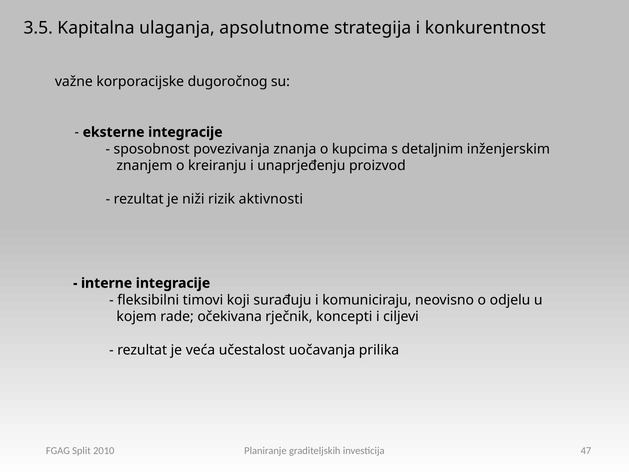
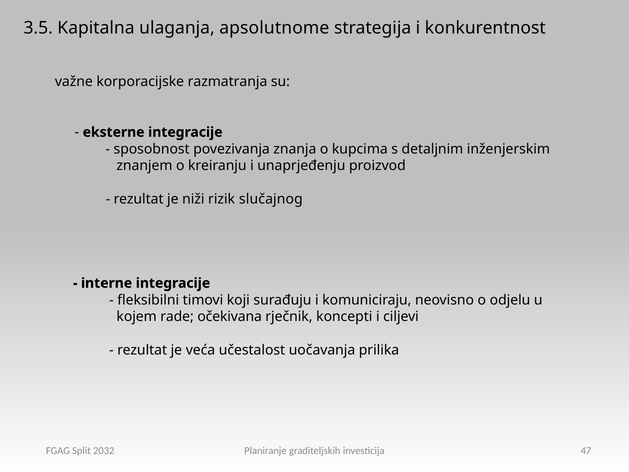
dugoročnog: dugoročnog -> razmatranja (228, 82)
aktivnosti: aktivnosti -> slučajnog (271, 199)
2010: 2010 -> 2032 (104, 451)
